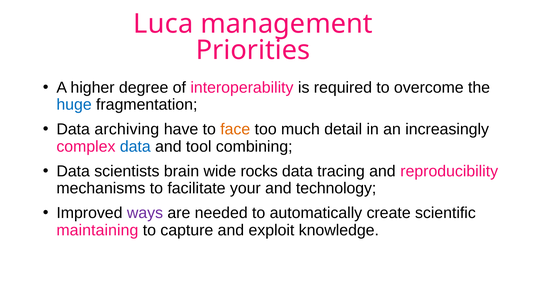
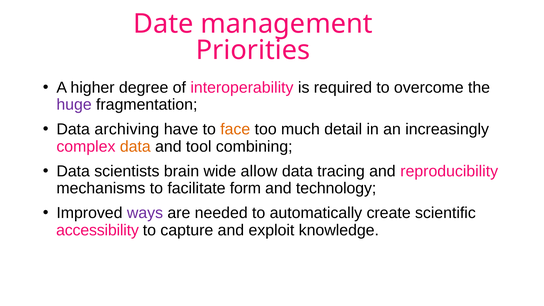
Luca: Luca -> Date (163, 24)
huge colour: blue -> purple (74, 105)
data colour: blue -> orange (135, 146)
rocks: rocks -> allow (259, 171)
your: your -> form (245, 188)
maintaining: maintaining -> accessibility (97, 230)
